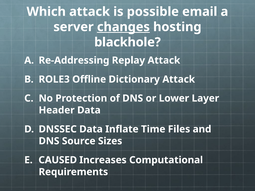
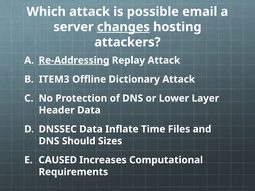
blackhole: blackhole -> attackers (127, 42)
Re-Addressing underline: none -> present (74, 60)
ROLE3: ROLE3 -> ITEM3 (54, 79)
Source: Source -> Should (79, 141)
